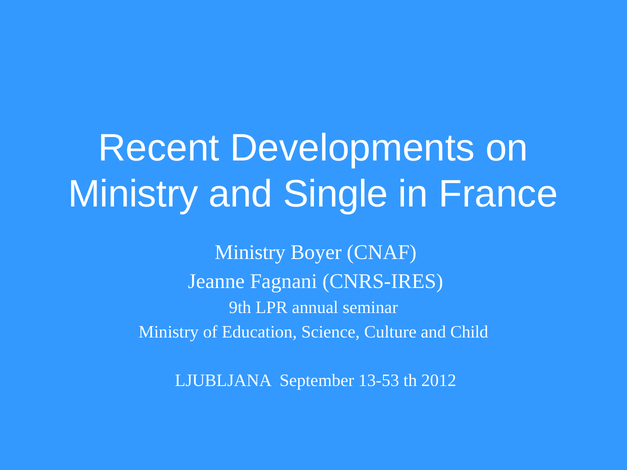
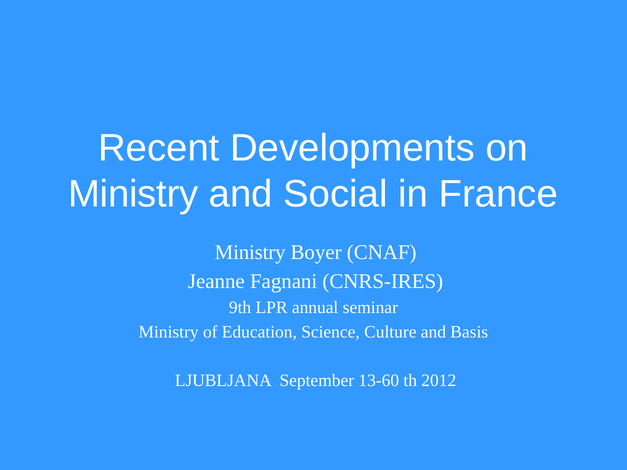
Single: Single -> Social (335, 194)
Child: Child -> Basis (469, 332)
13-53: 13-53 -> 13-60 (379, 381)
